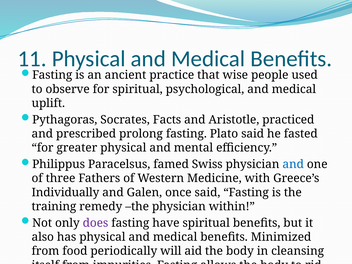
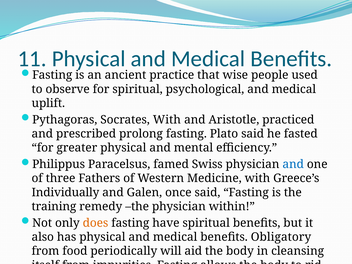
Socrates Facts: Facts -> With (167, 120)
does colour: purple -> orange (95, 223)
Minimized: Minimized -> Obligatory (281, 237)
